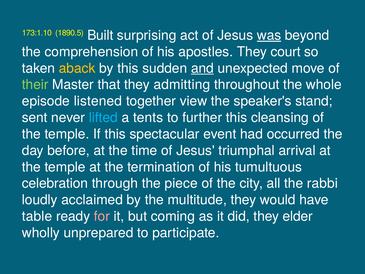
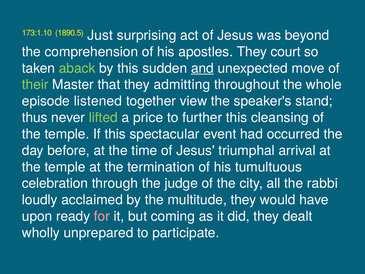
Built: Built -> Just (100, 35)
was underline: present -> none (269, 35)
aback colour: yellow -> light green (77, 68)
sent: sent -> thus (35, 118)
lifted colour: light blue -> light green (103, 118)
tents: tents -> price (148, 118)
piece: piece -> judge (181, 183)
table: table -> upon (37, 216)
elder: elder -> dealt (298, 216)
